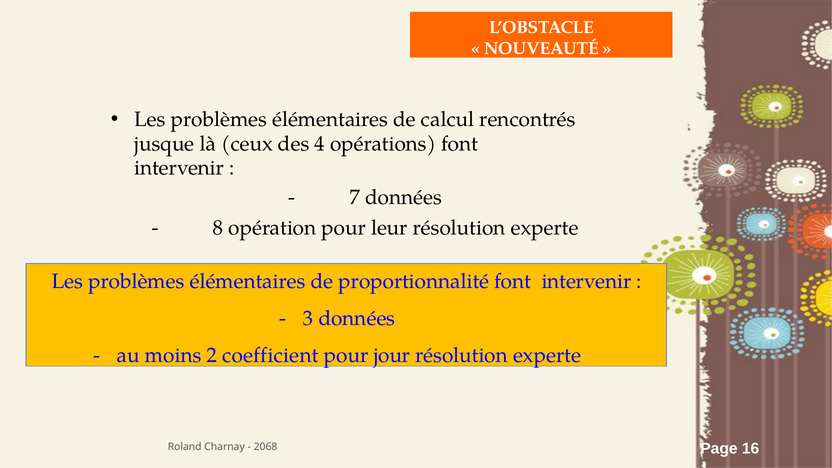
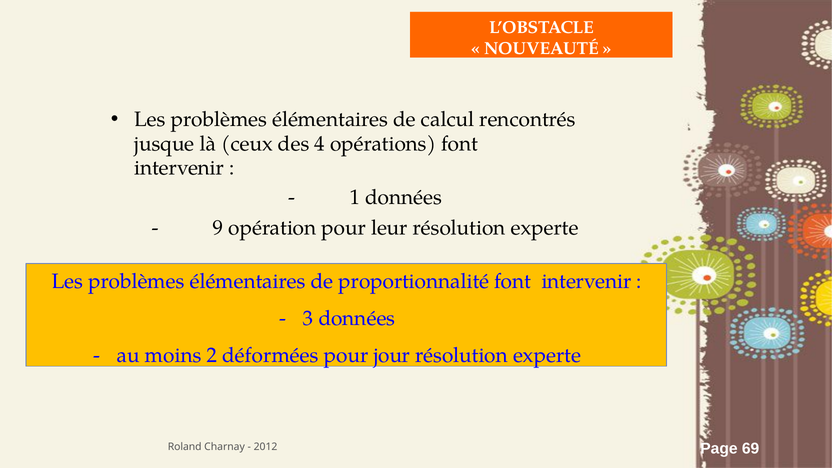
7: 7 -> 1 (355, 198)
8: 8 -> 9 (218, 228)
coefficient: coefficient -> déformées (270, 355)
16: 16 -> 69 (751, 448)
2068: 2068 -> 2012 (266, 447)
